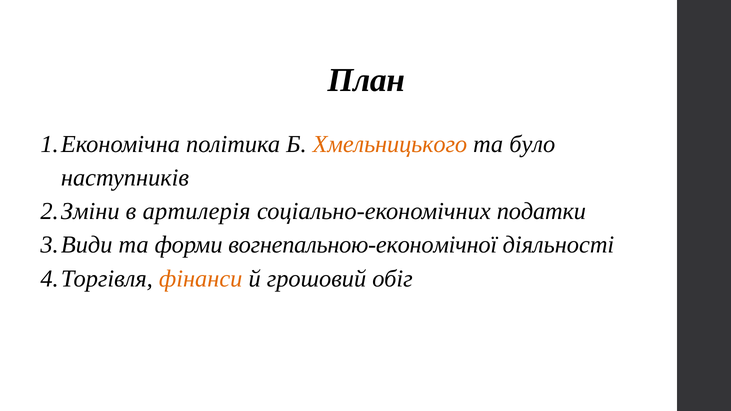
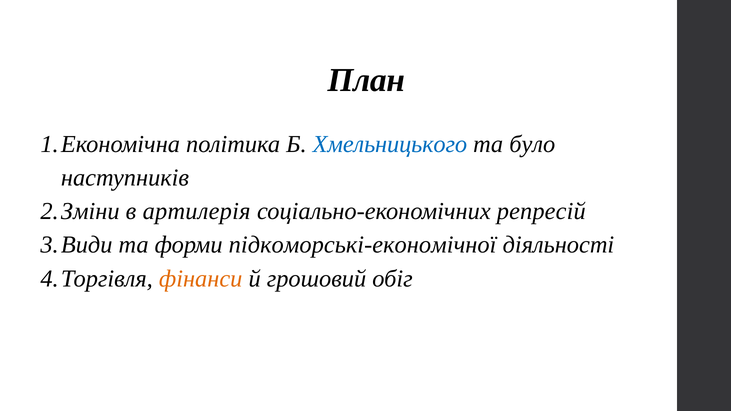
Хмельницького colour: orange -> blue (390, 144)
податки: податки -> репресій (541, 211)
вогнепальною-економічної: вогнепальною-економічної -> підкоморські-економічної (363, 245)
